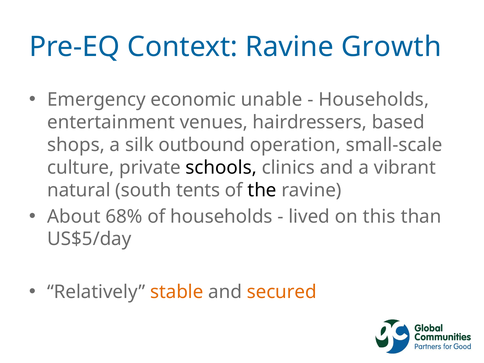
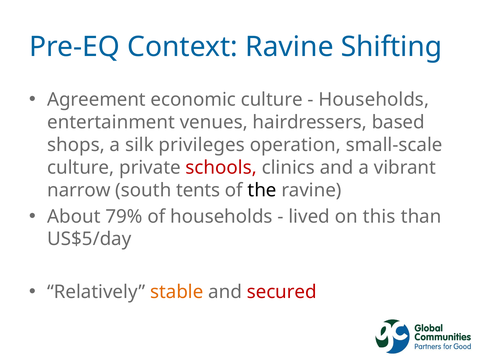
Growth: Growth -> Shifting (392, 47)
Emergency: Emergency -> Agreement (96, 100)
economic unable: unable -> culture (272, 100)
outbound: outbound -> privileges (202, 145)
schools colour: black -> red (221, 168)
natural: natural -> narrow (79, 190)
68%: 68% -> 79% (124, 217)
secured colour: orange -> red (282, 292)
